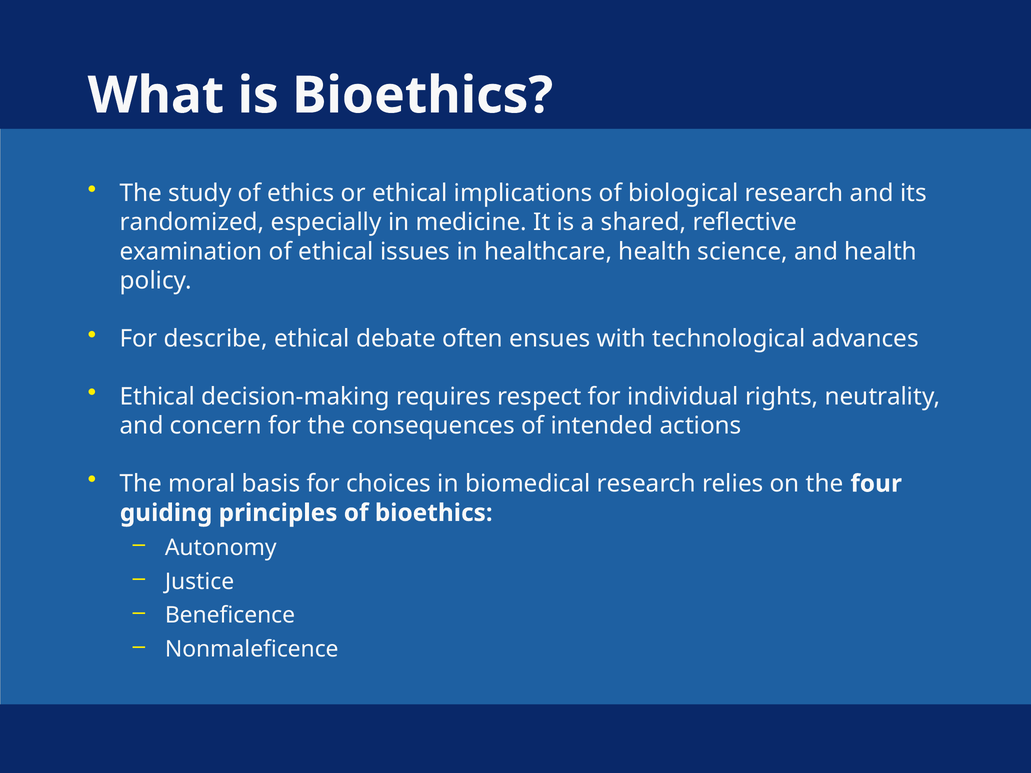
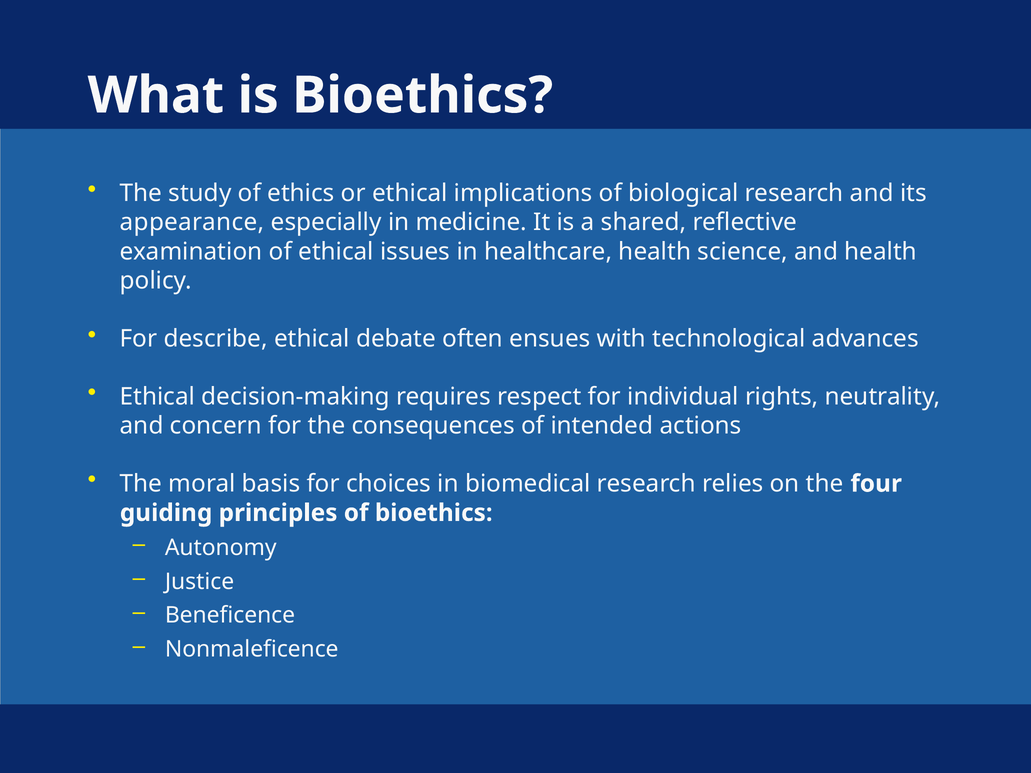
randomized: randomized -> appearance (192, 223)
